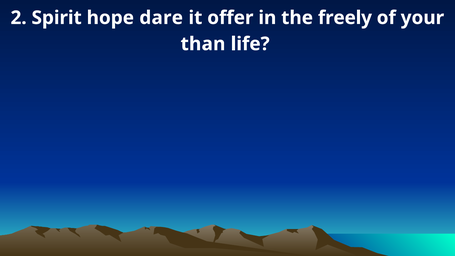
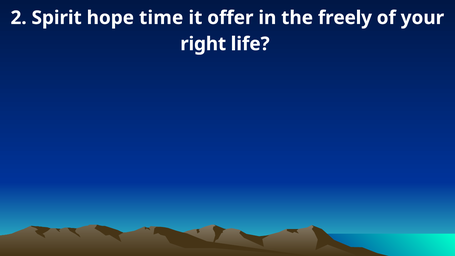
dare: dare -> time (161, 18)
than: than -> right (203, 44)
